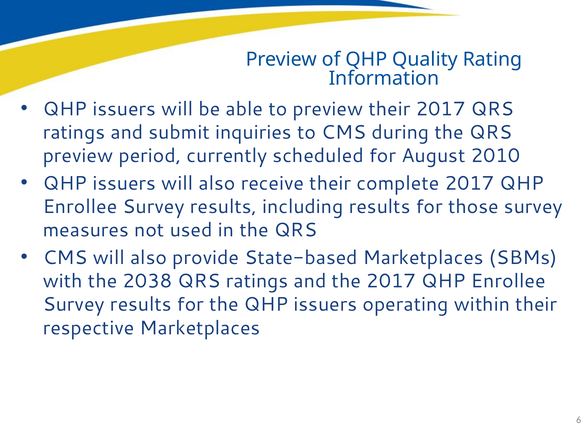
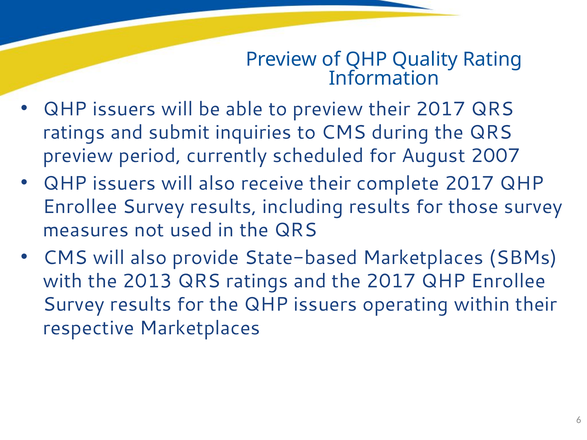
2010: 2010 -> 2007 (496, 156)
2038: 2038 -> 2013 (147, 281)
